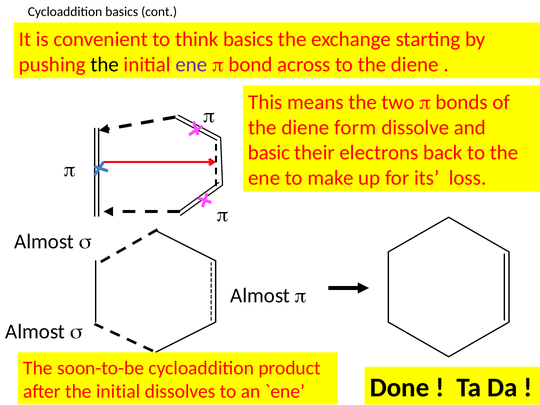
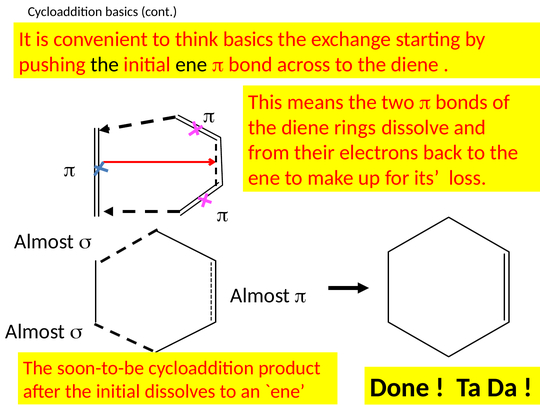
ene colour: purple -> black (191, 64)
form: form -> rings (355, 127)
basic: basic -> from (269, 153)
